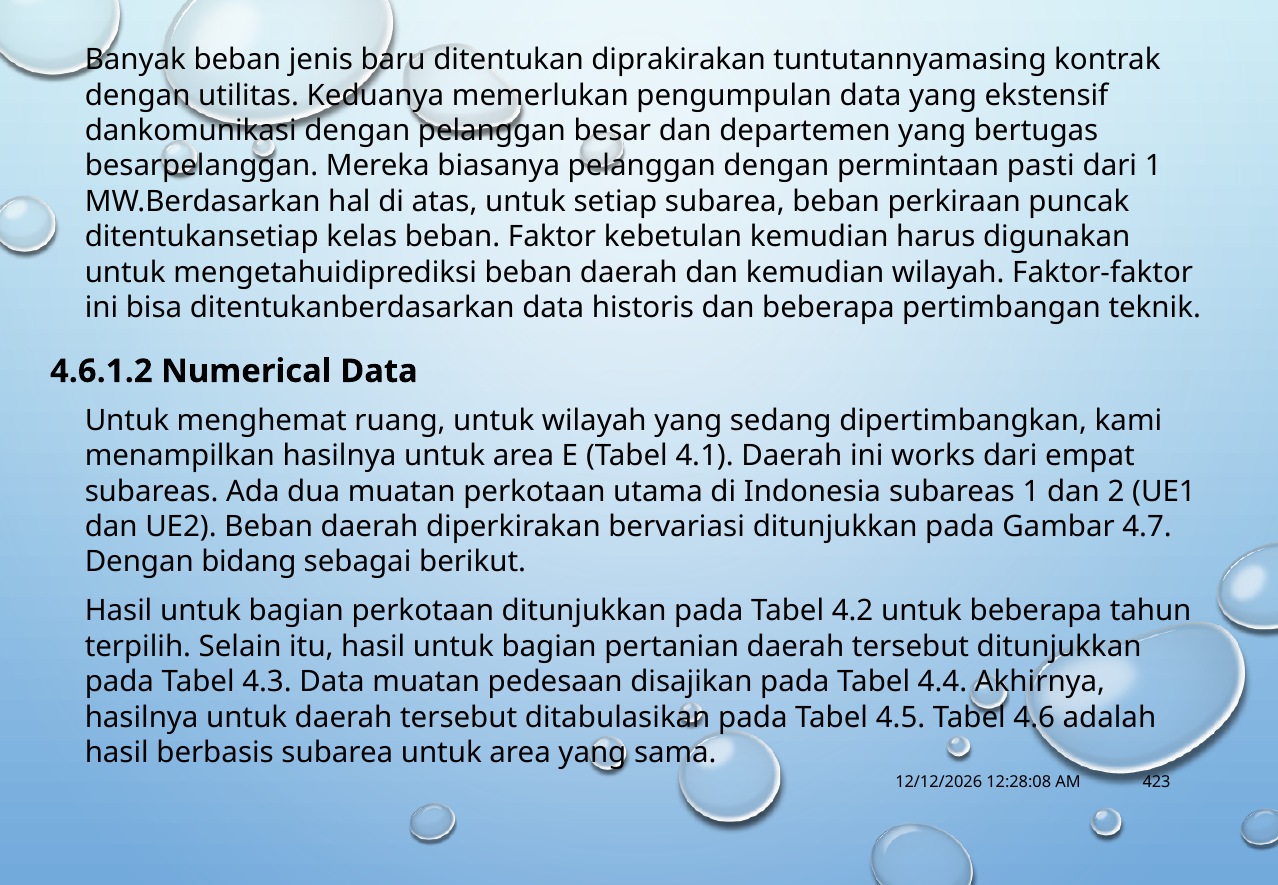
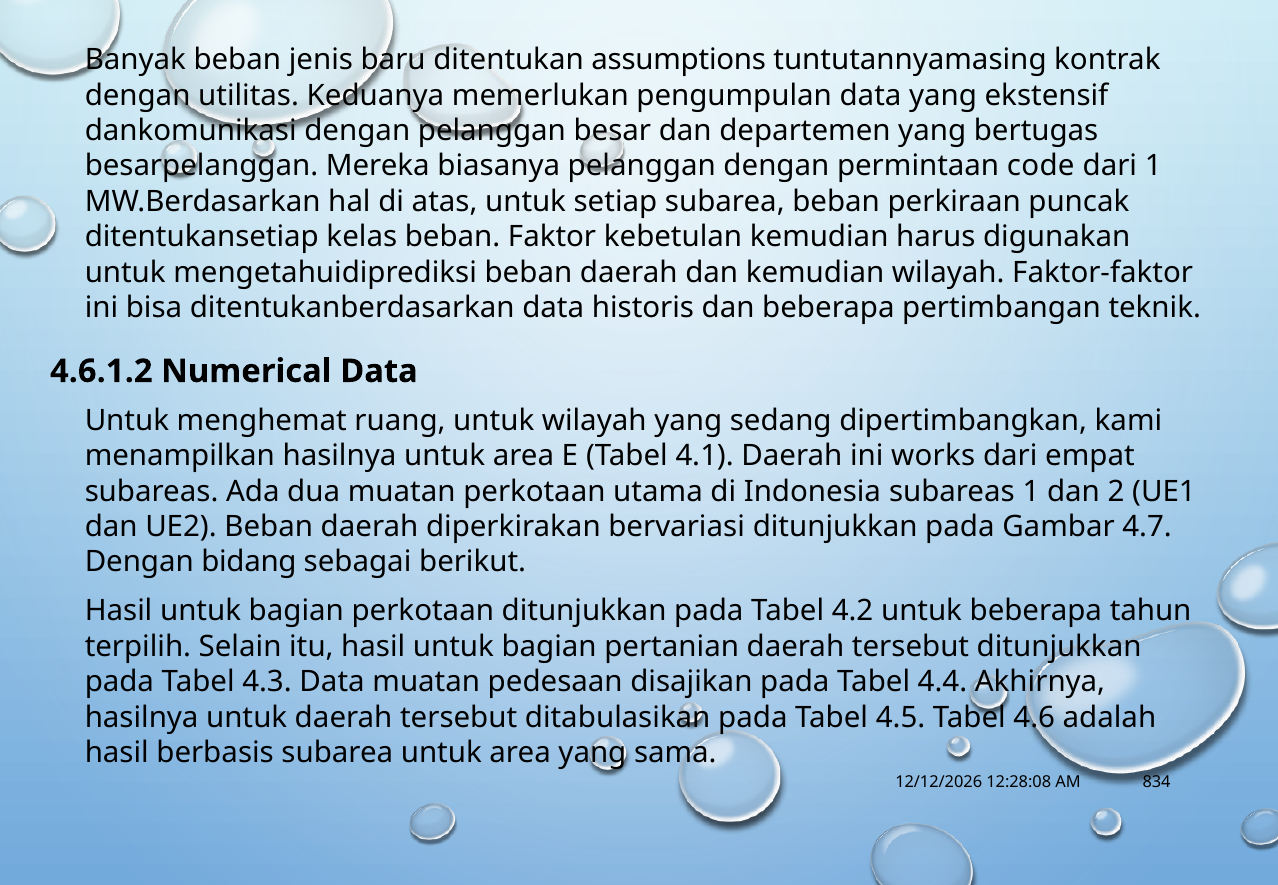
diprakirakan: diprakirakan -> assumptions (679, 60)
pasti: pasti -> code (1041, 166)
423: 423 -> 834 (1157, 782)
